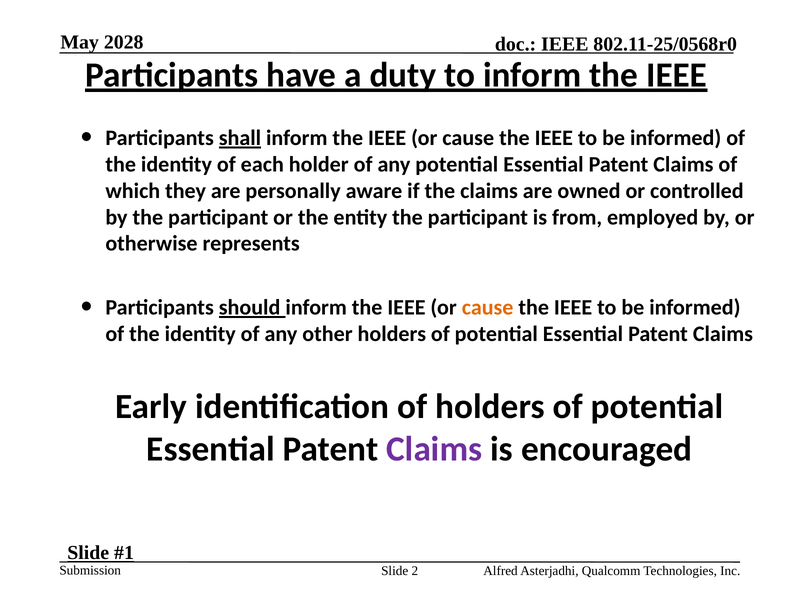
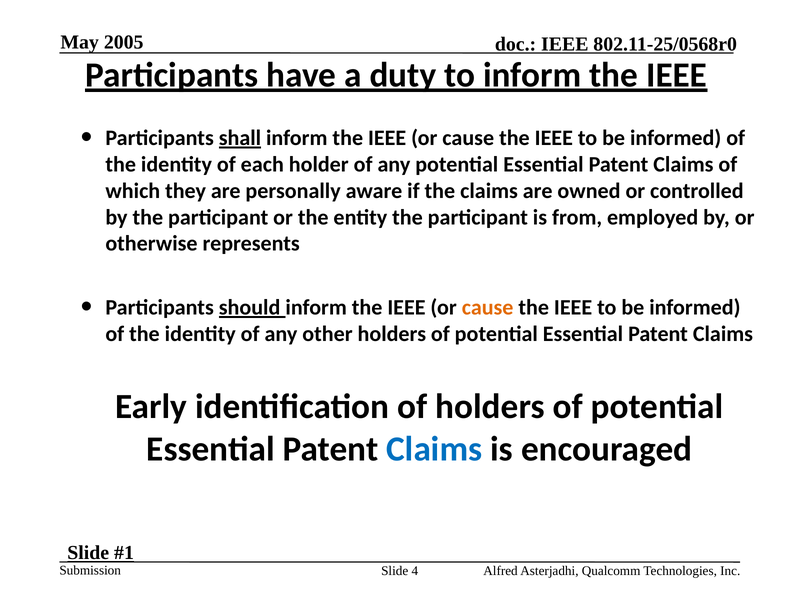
2028: 2028 -> 2005 (124, 42)
Claims colour: purple -> blue (434, 449)
2: 2 -> 4 (415, 570)
